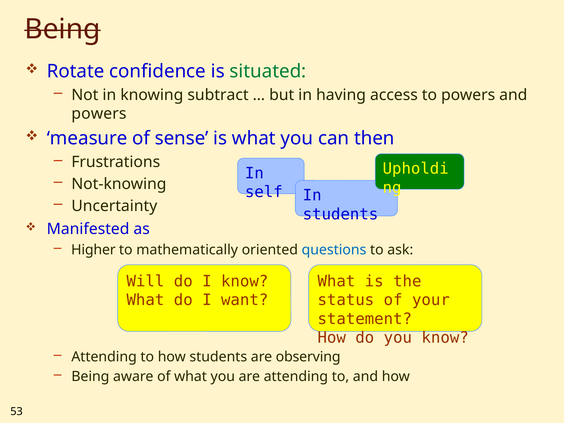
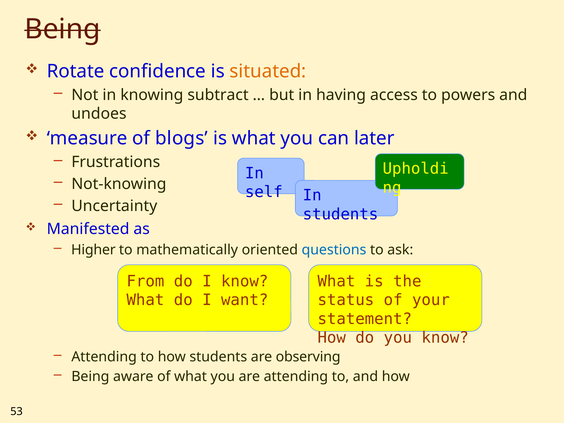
situated colour: green -> orange (268, 71)
powers: powers -> undoes (99, 114)
sense: sense -> blogs (182, 138)
then: then -> later (374, 138)
Will: Will -> From (145, 281)
